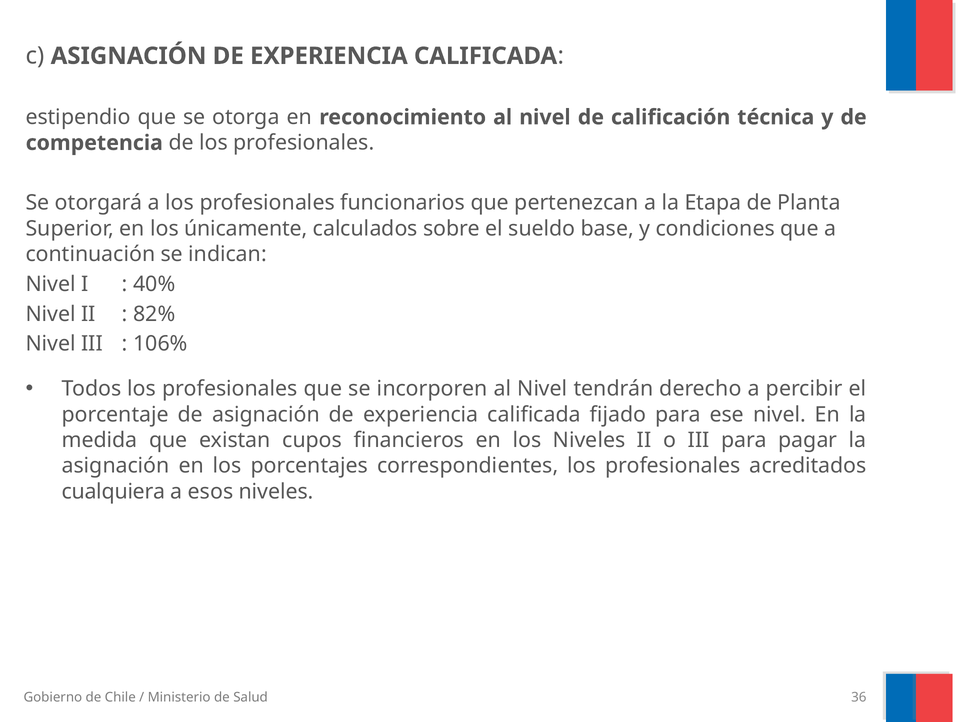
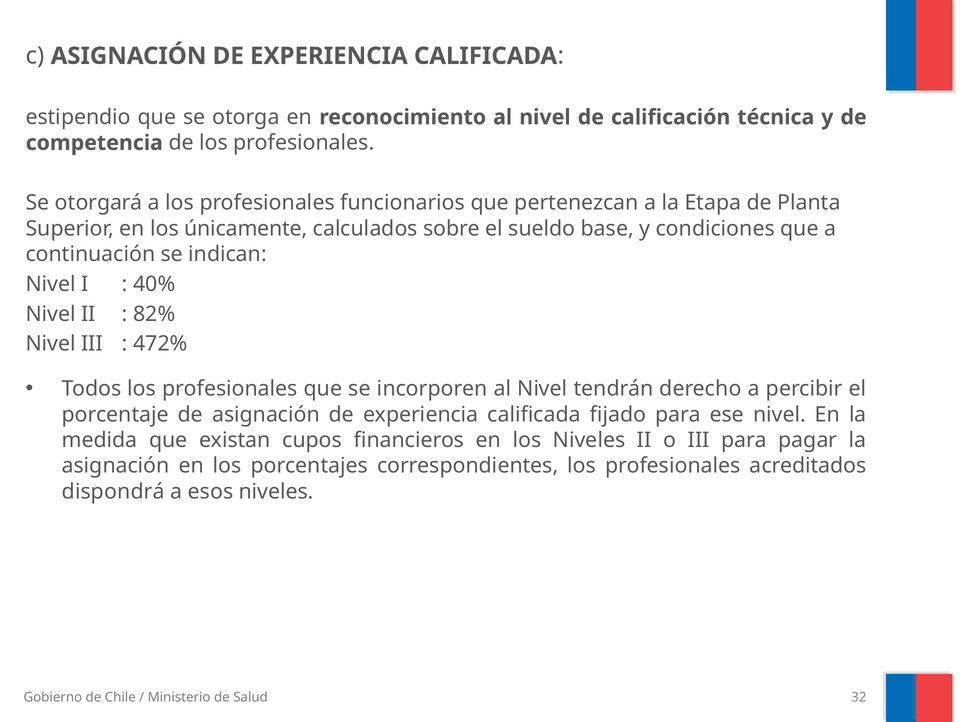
106%: 106% -> 472% (160, 344)
cualquiera: cualquiera -> dispondrá (113, 492)
36: 36 -> 32 (859, 698)
